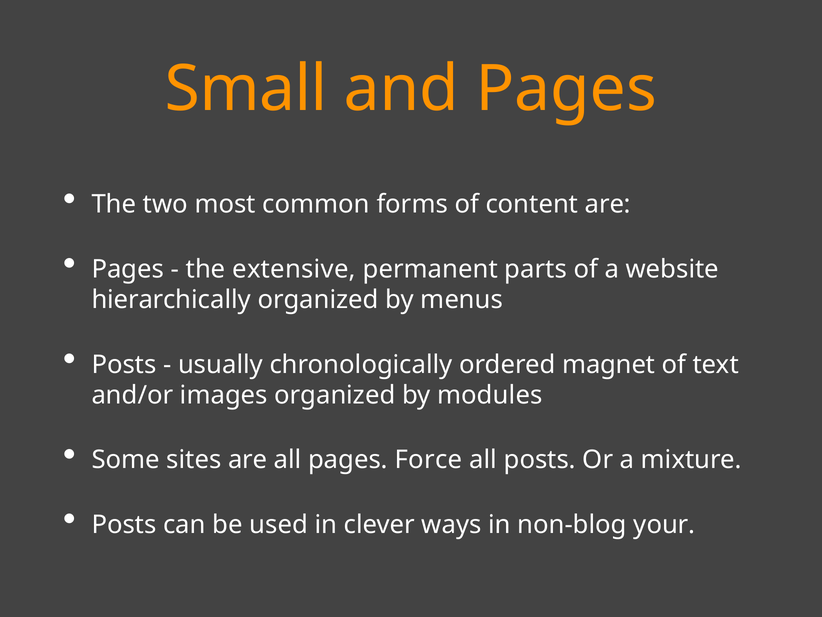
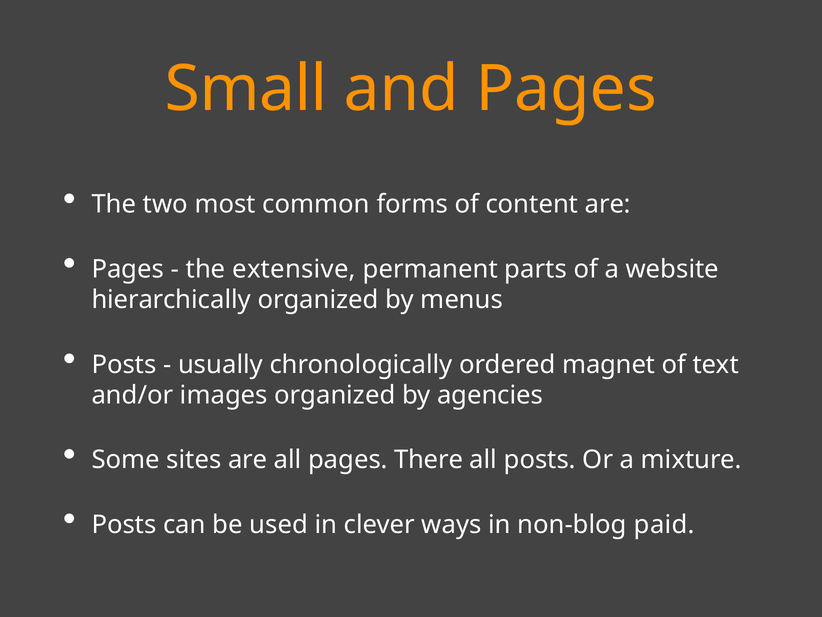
modules: modules -> agencies (490, 395)
Force: Force -> There (429, 460)
your: your -> paid (664, 524)
